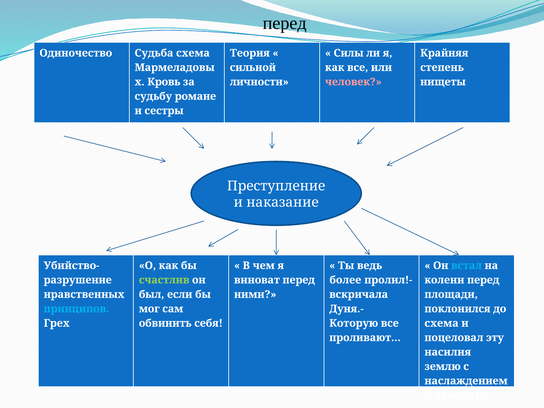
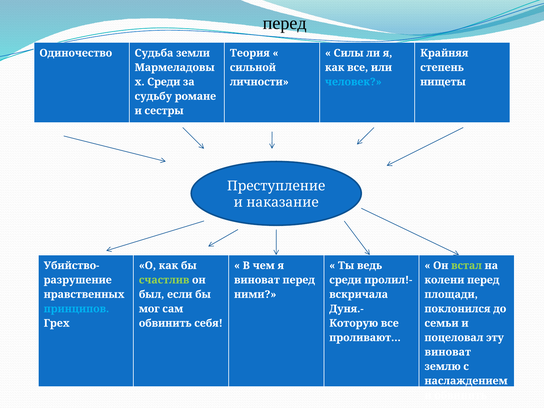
Судьба схема: схема -> земли (193, 53)
Кровь: Кровь -> Среди (164, 82)
человек colour: pink -> light blue (353, 82)
встал colour: light blue -> light green (467, 266)
более: более -> среди (345, 280)
схема: схема -> семьи (442, 323)
насилия: насилия -> виноват (448, 352)
